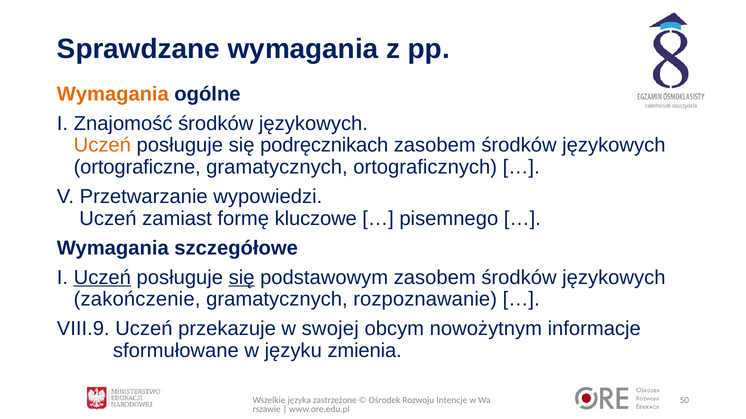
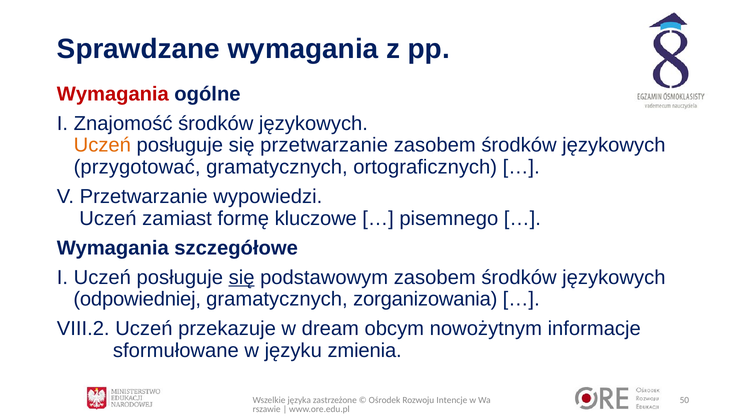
Wymagania colour: orange -> red (113, 94)
się podręcznikach: podręcznikach -> przetwarzanie (324, 145)
ortograficzne: ortograficzne -> przygotować (137, 167)
Uczeń underline: present -> none (102, 278)
zakończenie: zakończenie -> odpowiedniej (137, 300)
rozpoznawanie: rozpoznawanie -> zorganizowania (425, 300)
VIII.9: VIII.9 -> VIII.2 (83, 329)
swojej: swojej -> dream (330, 329)
